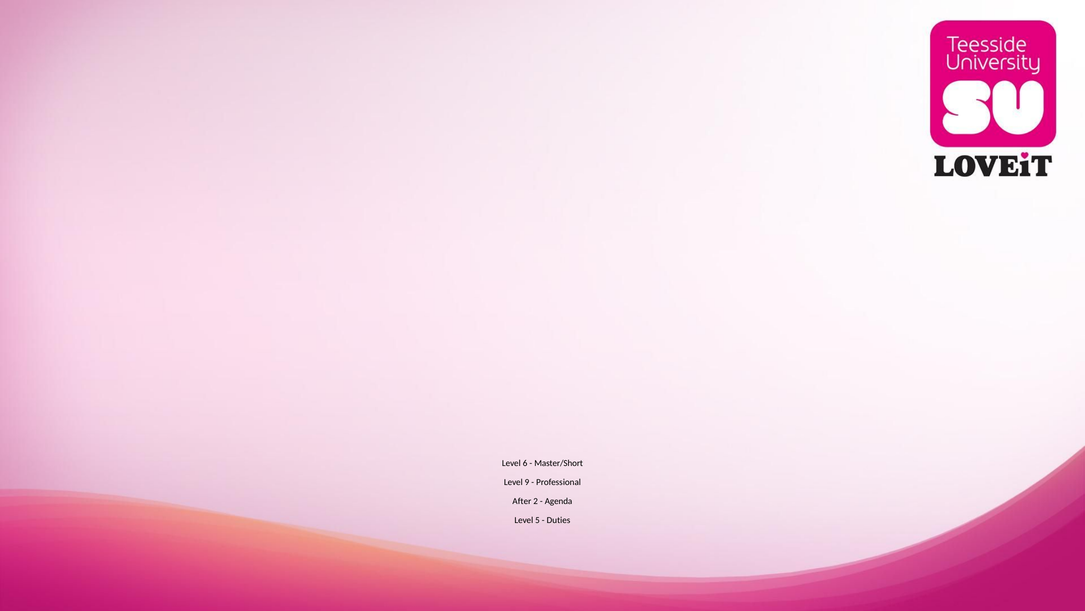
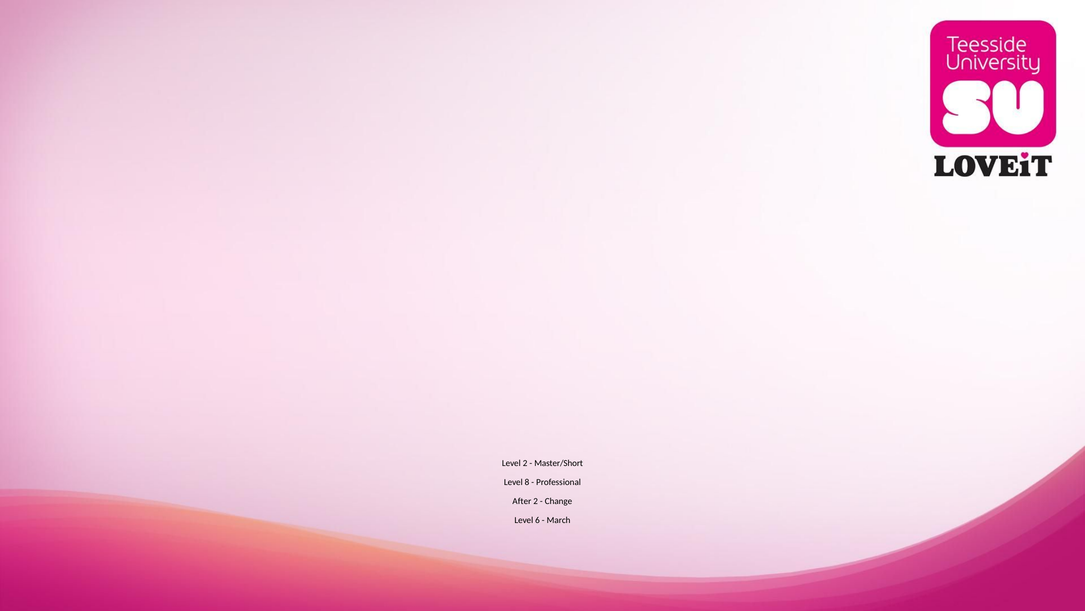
Level 6: 6 -> 2 (525, 463)
9: 9 -> 8 (527, 482)
Agenda: Agenda -> Change (559, 501)
5: 5 -> 6 (538, 520)
Duties: Duties -> March (559, 520)
